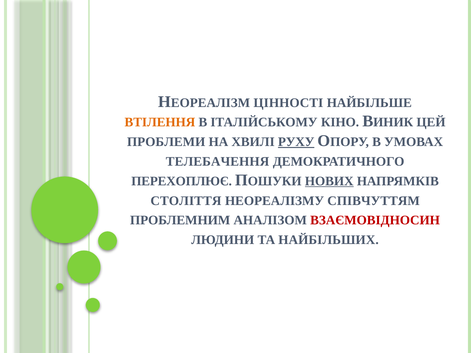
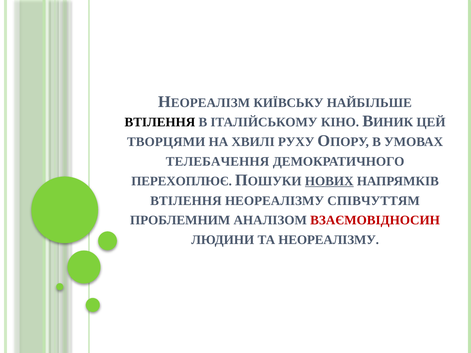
ЦІННОСТІ: ЦІННОСТІ -> КИЇВСЬКУ (288, 103)
ВТІЛЕННЯ colour: orange -> black (160, 122)
ПРОБЛЕМИ: ПРОБЛЕМИ -> ТВОРЦЯМИ (166, 142)
РУХУ underline: present -> none (296, 142)
СТОЛІТТЯ: СТОЛІТТЯ -> ВТІЛЕННЯ (186, 201)
ТА НАЙБІЛЬШИХ: НАЙБІЛЬШИХ -> НЕОРЕАЛІЗМУ (329, 240)
